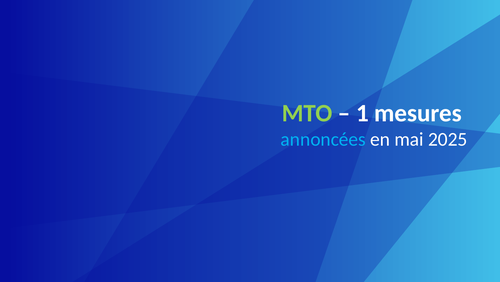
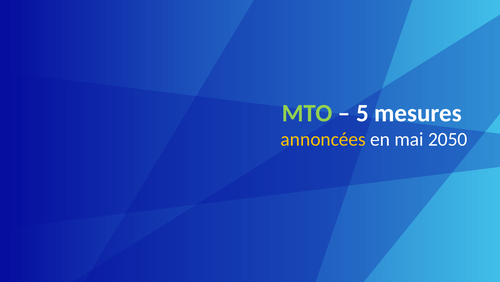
1: 1 -> 5 (362, 113)
annoncées colour: light blue -> yellow (323, 139)
2025: 2025 -> 2050 (448, 139)
